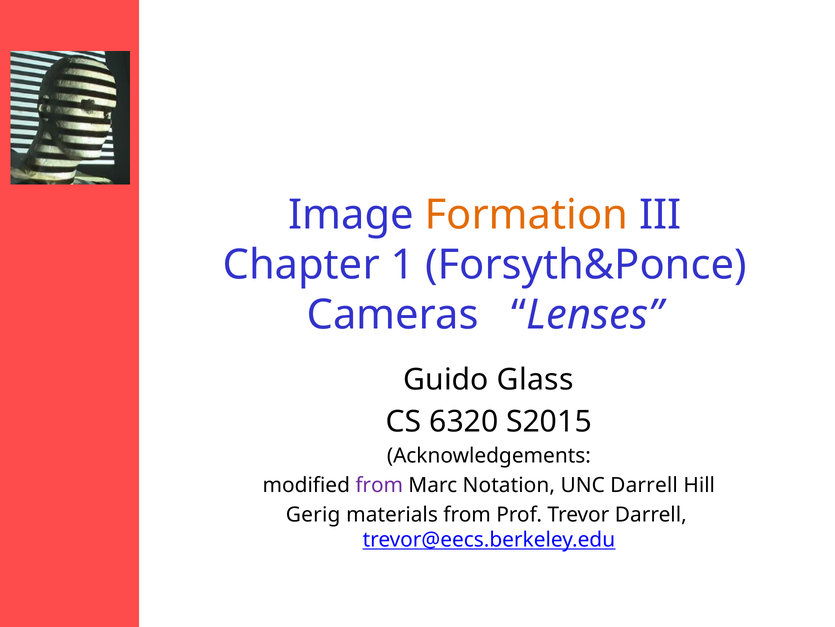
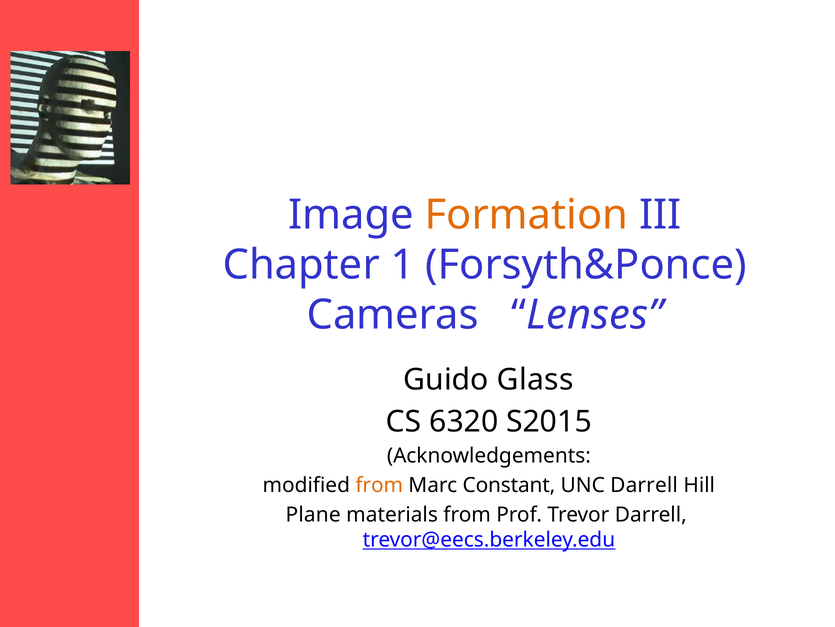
from colour: purple -> orange (379, 485)
Notation: Notation -> Constant (509, 485)
Gerig: Gerig -> Plane (313, 514)
